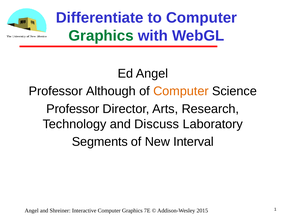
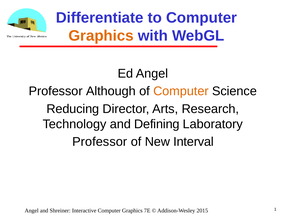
Graphics colour: green -> orange (101, 36)
Professor: Professor -> Reducing (73, 109)
Discuss: Discuss -> Defining (157, 124)
Segments: Segments -> Professor (100, 142)
